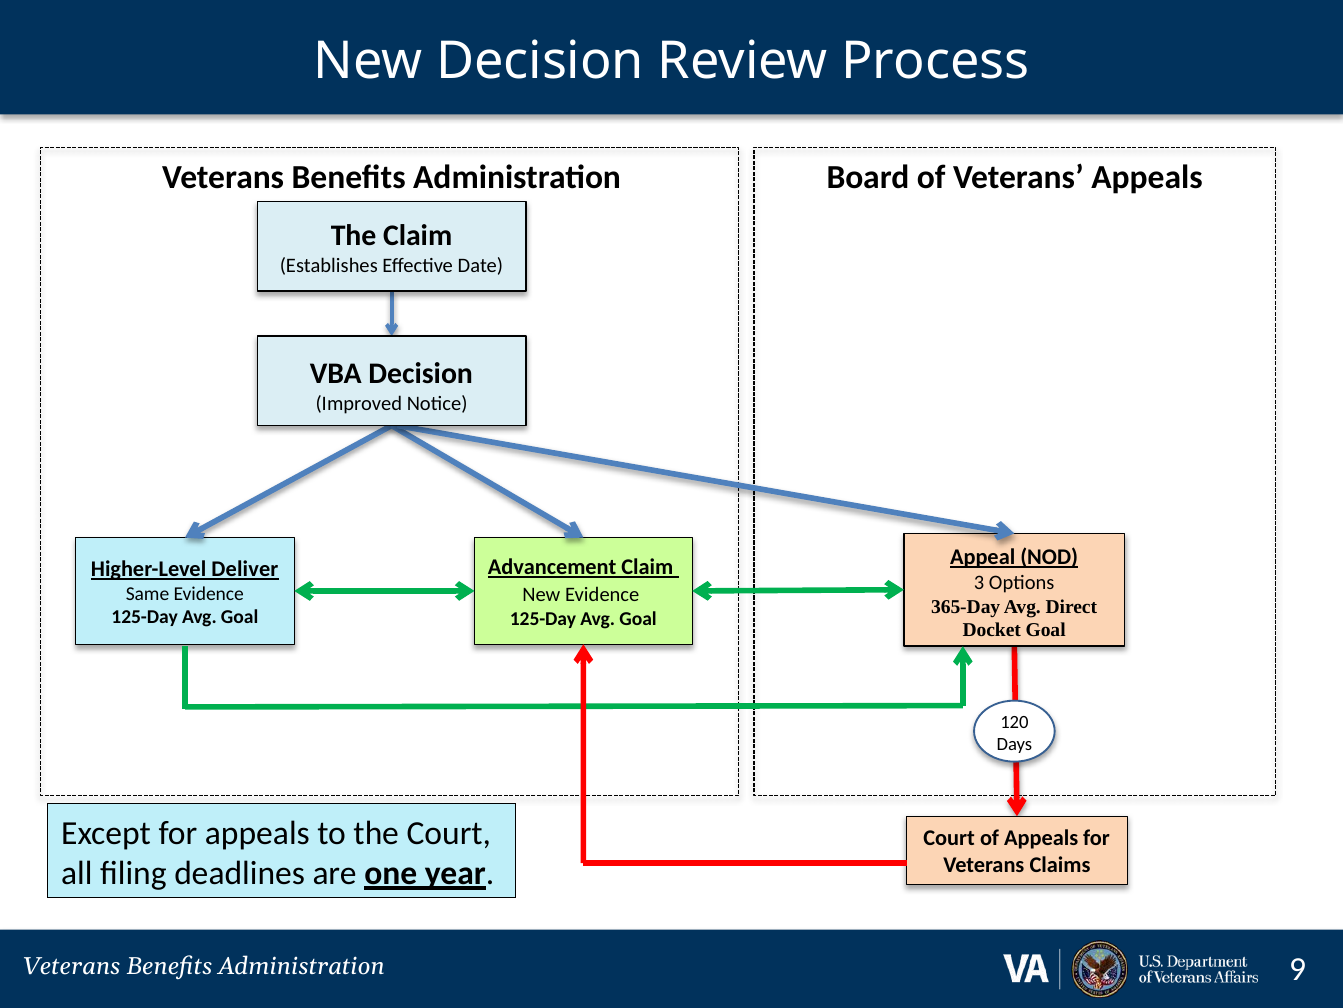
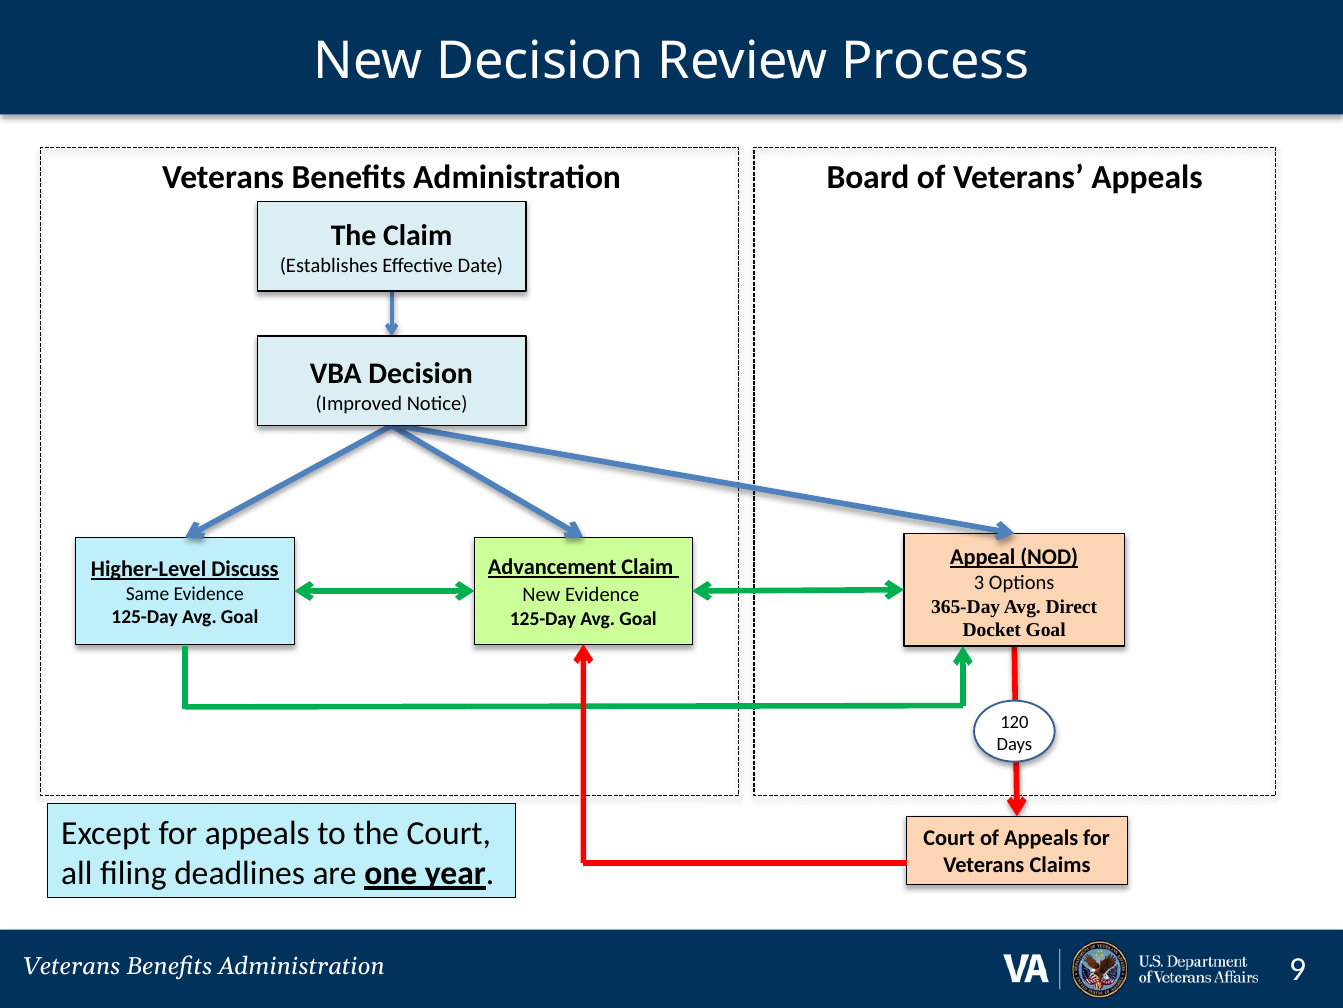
Deliver: Deliver -> Discuss (245, 569)
